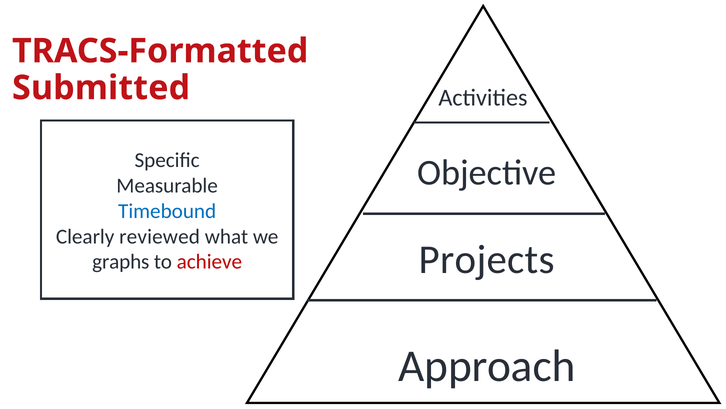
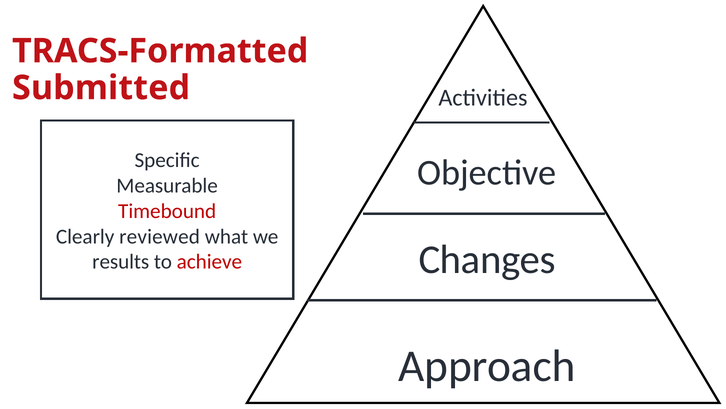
Timebound colour: blue -> red (167, 211)
Projects: Projects -> Changes (487, 259)
graphs: graphs -> results (121, 262)
